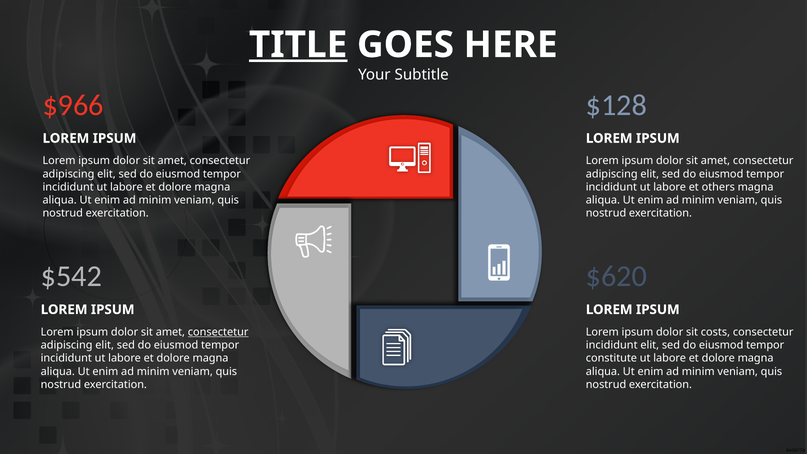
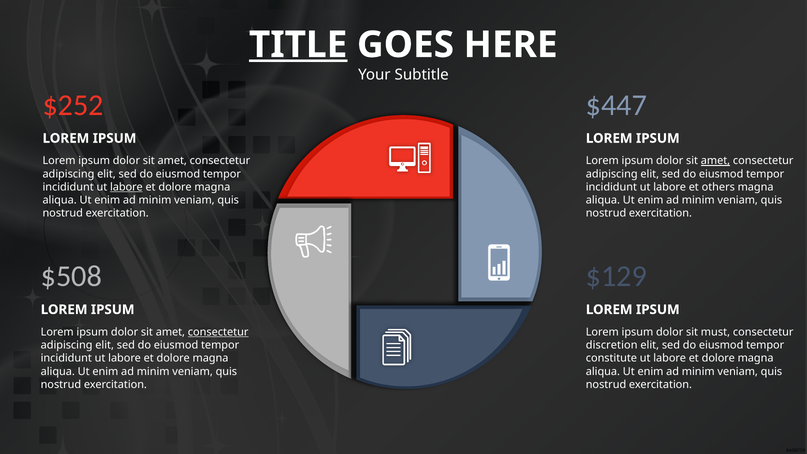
$966: $966 -> $252 (73, 105)
$128: $128 -> $447 (616, 105)
amet underline: none -> present (716, 161)
labore underline: none -> present (126, 187)
$542: $542 -> $508 (71, 276)
$620: $620 -> $129 (616, 276)
costs: costs -> must (715, 332)
incididunt: incididunt -> discretion (612, 345)
